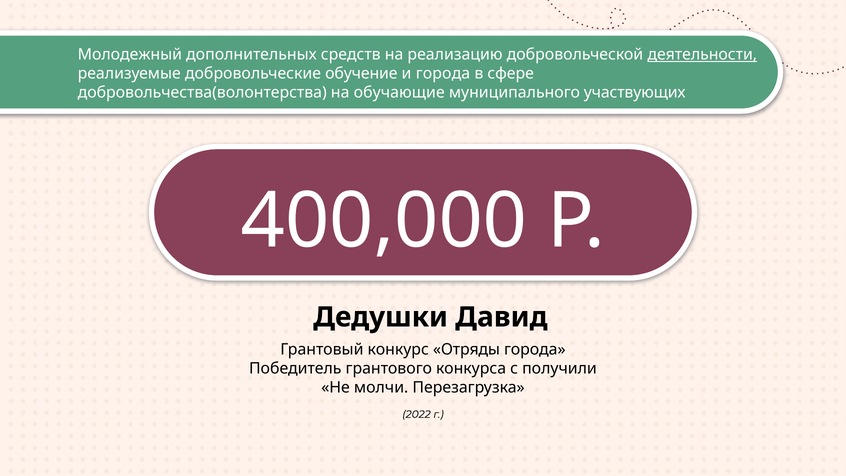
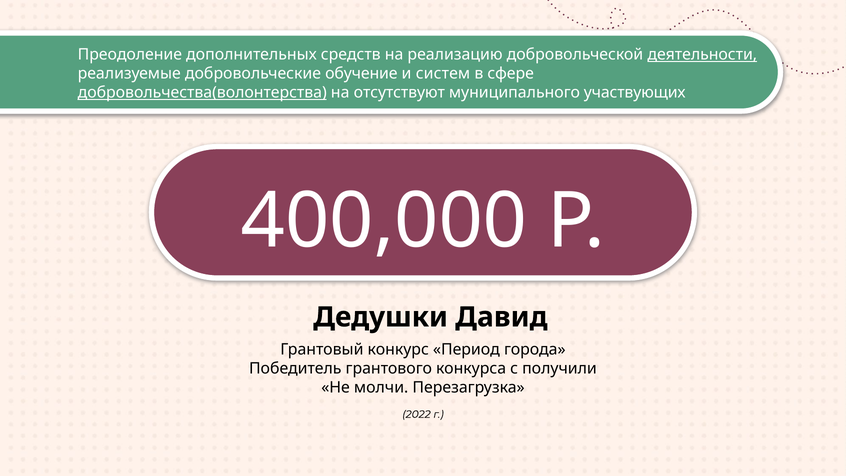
Молодежный: Молодежный -> Преодоление (130, 54)
и города: города -> систем (443, 74)
добровольчества(волонтерства underline: none -> present (202, 93)
обучающие: обучающие -> отсутствуют (399, 93)
Отряды: Отряды -> Период (466, 349)
